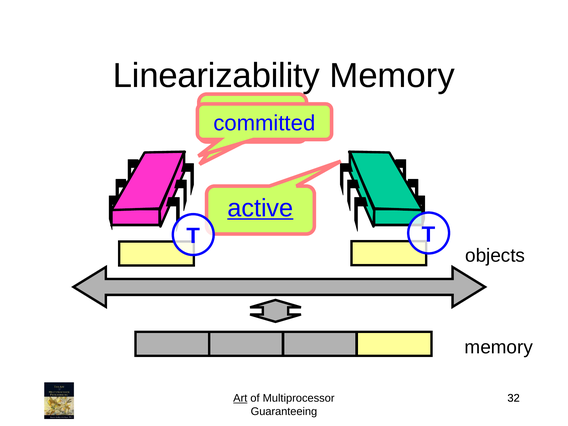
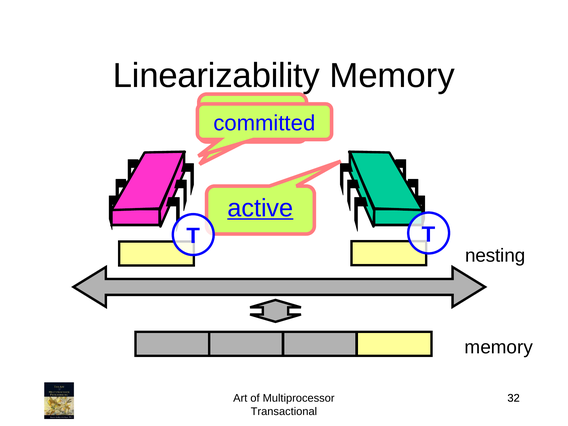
objects: objects -> nesting (495, 256)
Art underline: present -> none (240, 398)
Guaranteeing: Guaranteeing -> Transactional (284, 412)
